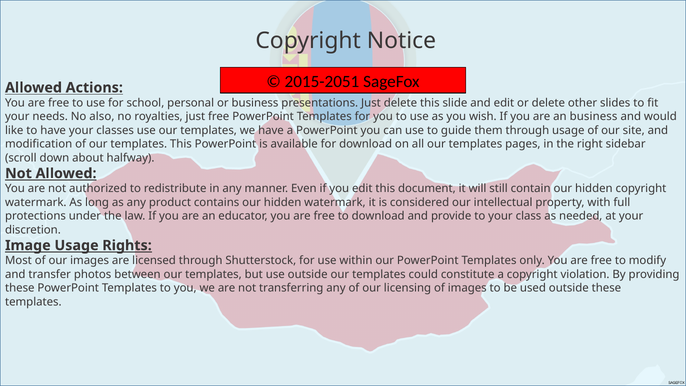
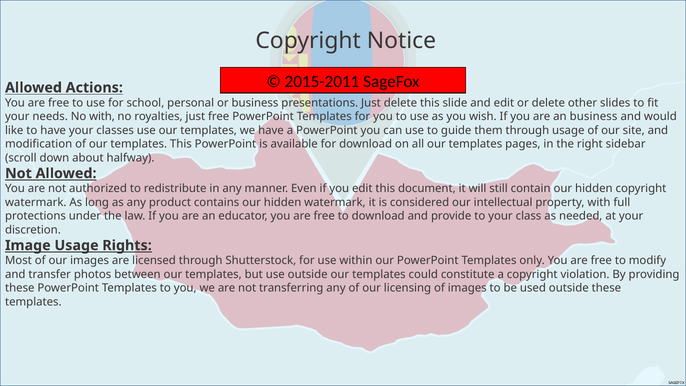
2015-2051: 2015-2051 -> 2015-2011 (322, 81)
No also: also -> with (102, 117)
